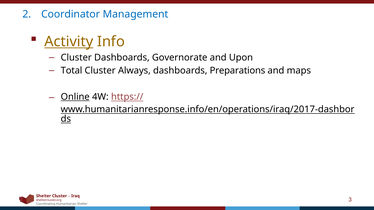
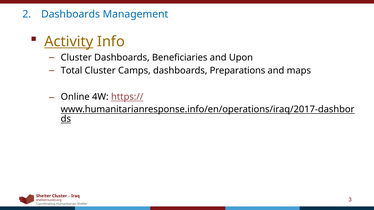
Coordinator: Coordinator -> Dashboards (71, 14)
Governorate: Governorate -> Beneficiaries (180, 58)
Always: Always -> Camps (134, 71)
Online underline: present -> none (75, 97)
